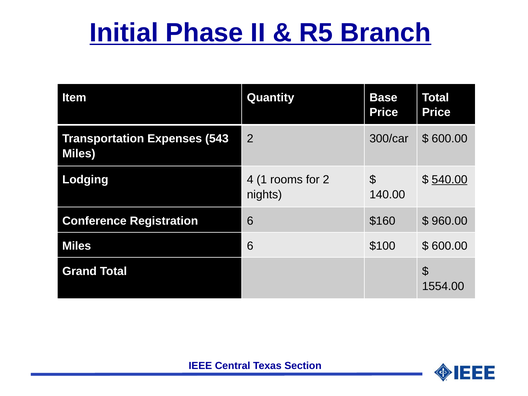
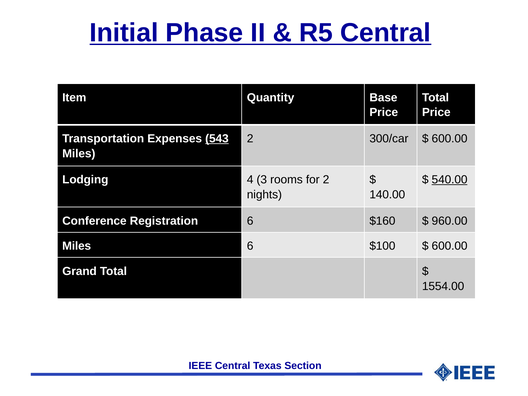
R5 Branch: Branch -> Central (385, 33)
543 underline: none -> present (217, 139)
1: 1 -> 3 (262, 180)
